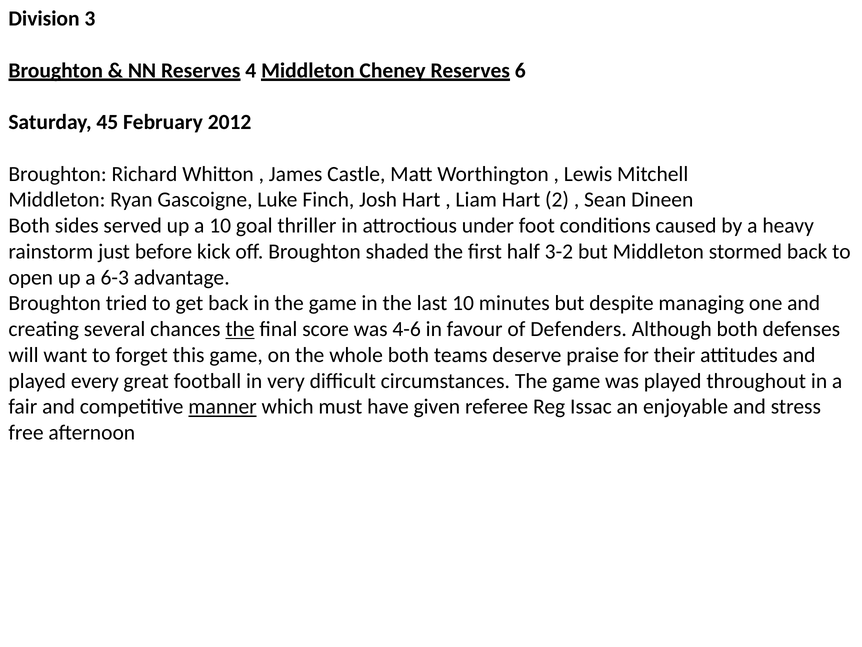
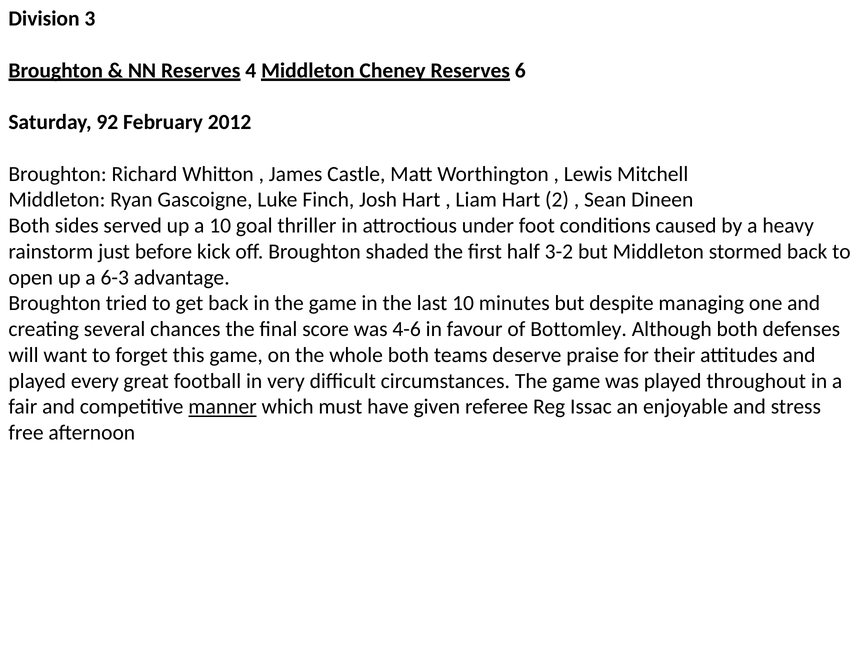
45: 45 -> 92 (107, 122)
the underline: present -> none (240, 329)
Defenders: Defenders -> Bottomley (579, 329)
